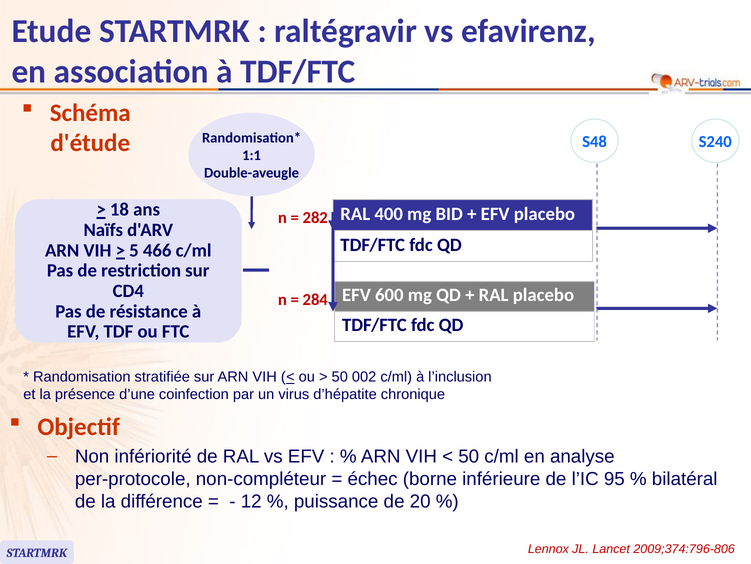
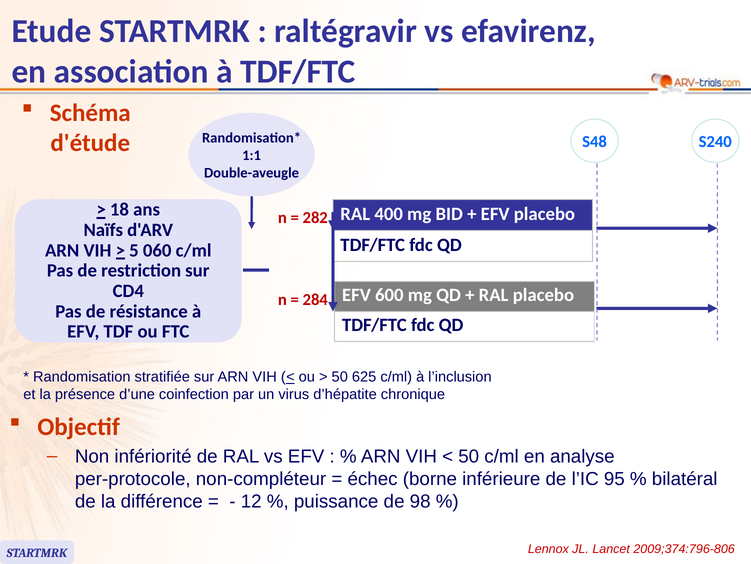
466: 466 -> 060 (157, 250)
002: 002 -> 625 (364, 376)
20: 20 -> 98 (420, 501)
